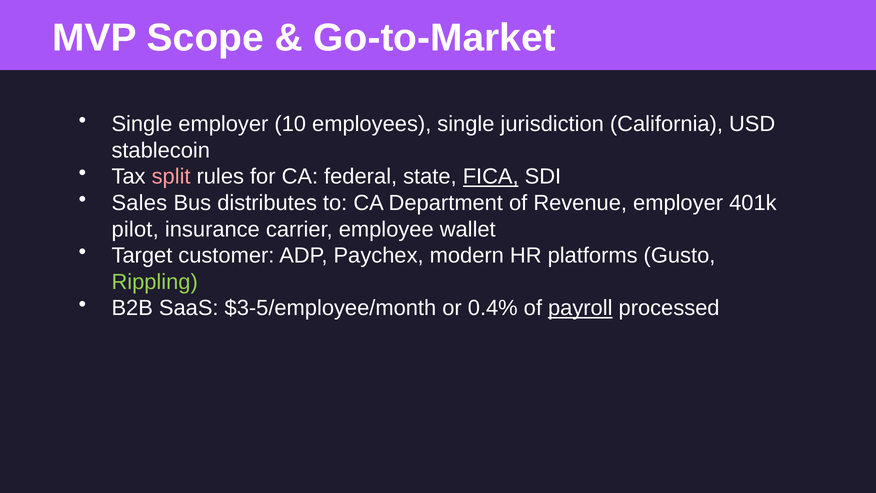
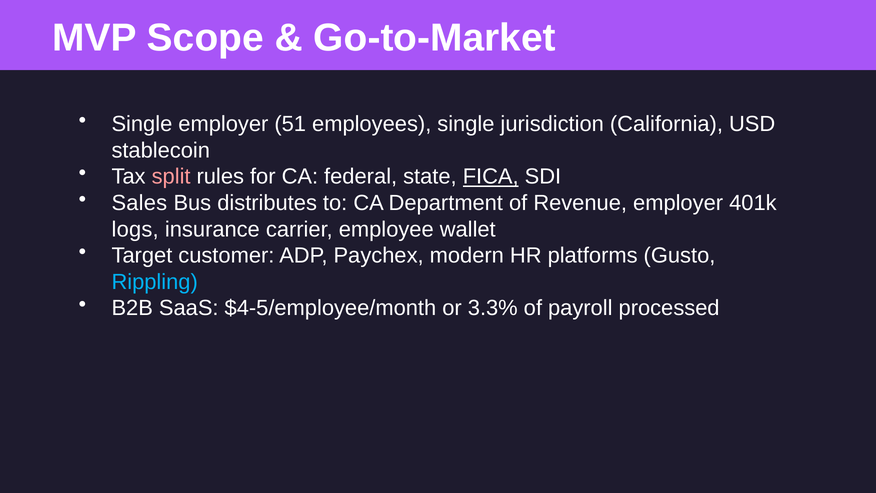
10: 10 -> 51 (290, 124)
pilot: pilot -> logs (135, 229)
Rippling colour: light green -> light blue (155, 282)
$3-5/employee/month: $3-5/employee/month -> $4-5/employee/month (330, 308)
0.4%: 0.4% -> 3.3% (493, 308)
payroll underline: present -> none (580, 308)
